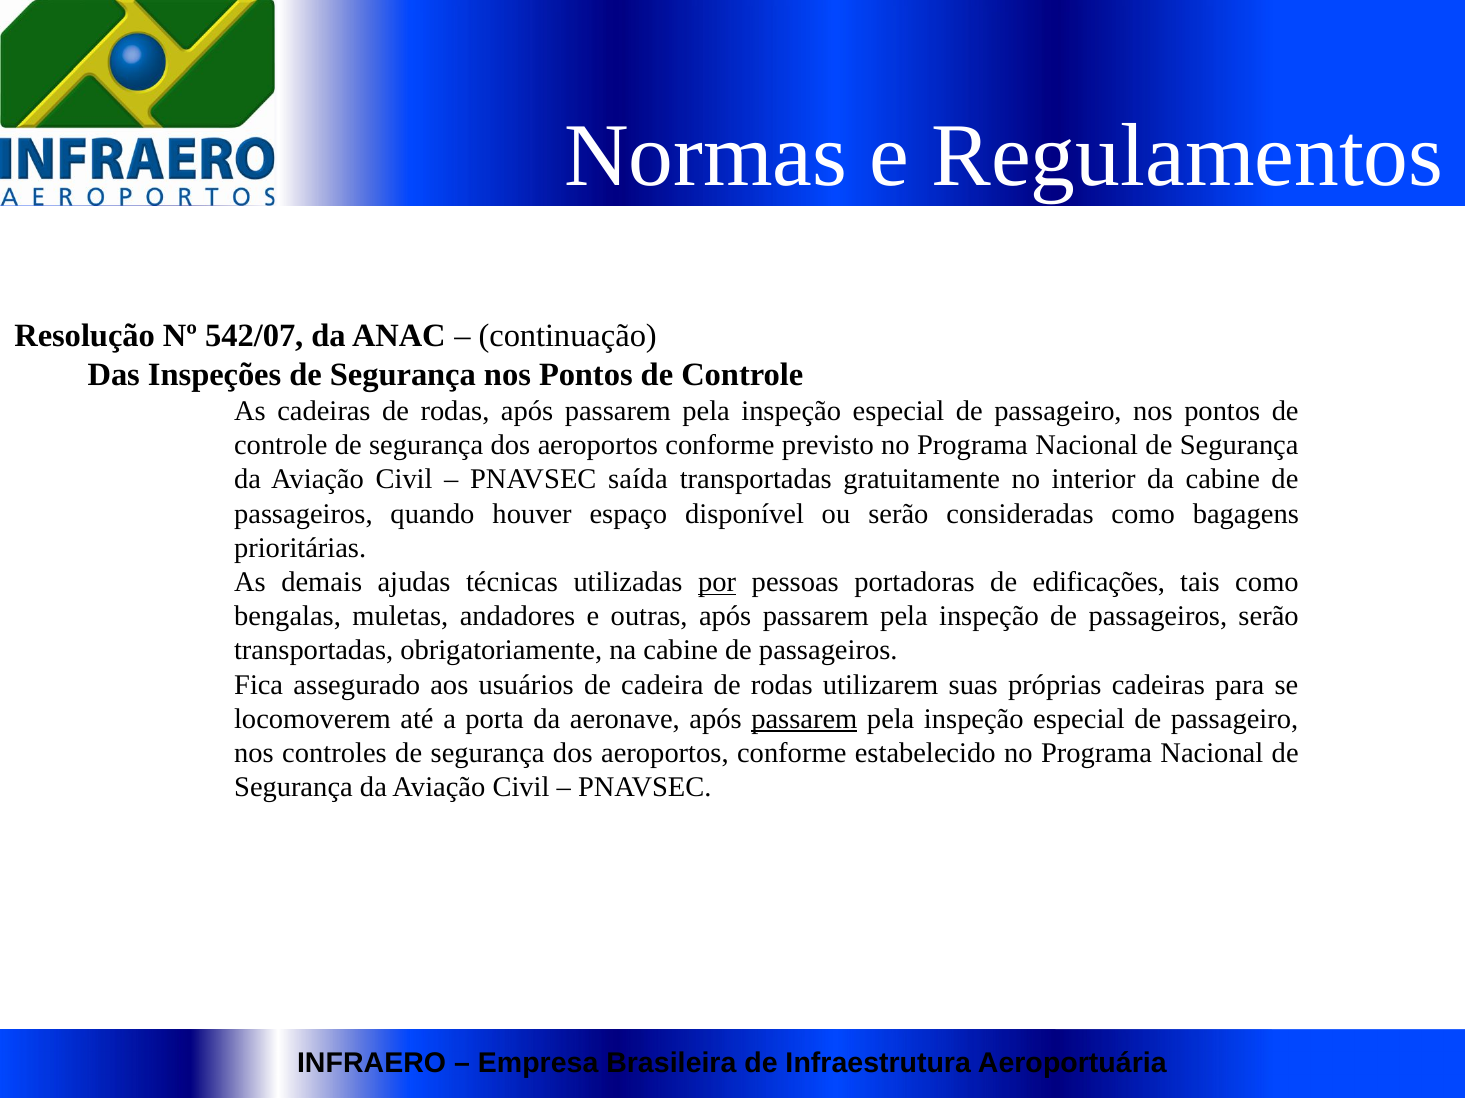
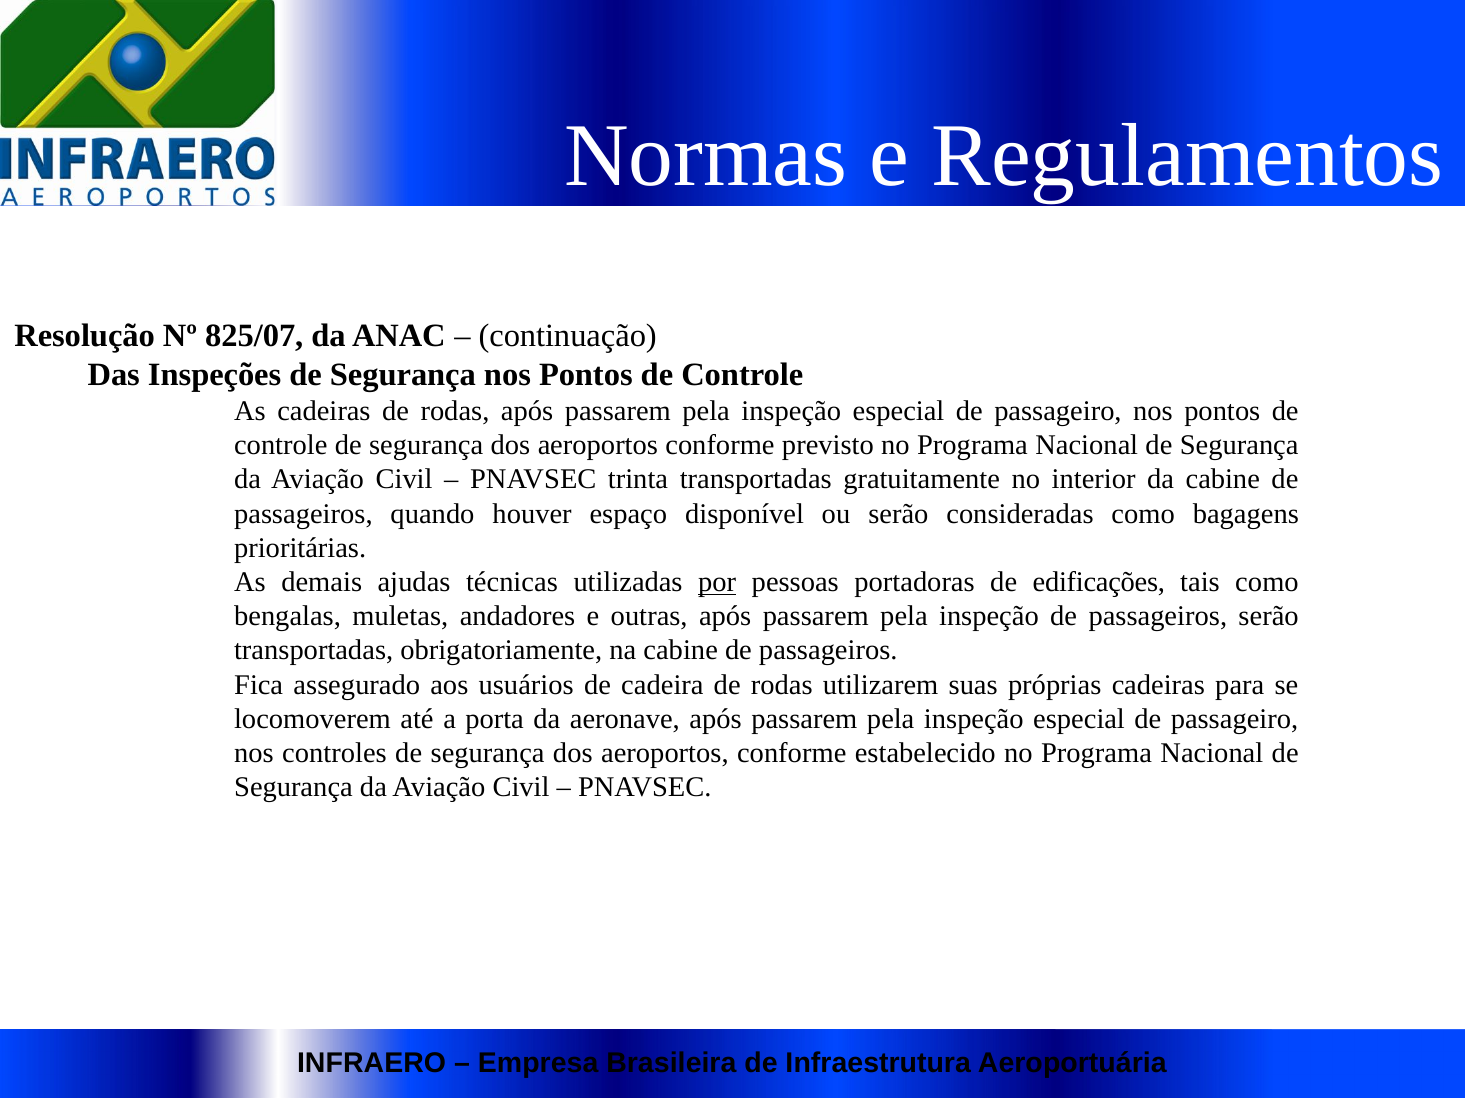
542/07: 542/07 -> 825/07 (254, 336)
saída: saída -> trinta (638, 480)
passarem underline: present -> none (804, 719)
